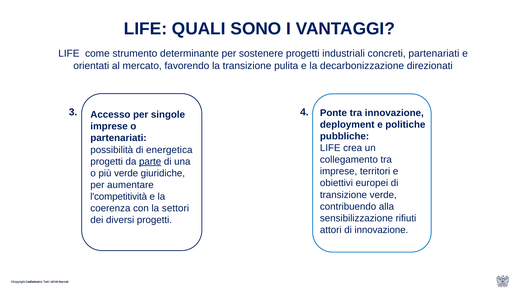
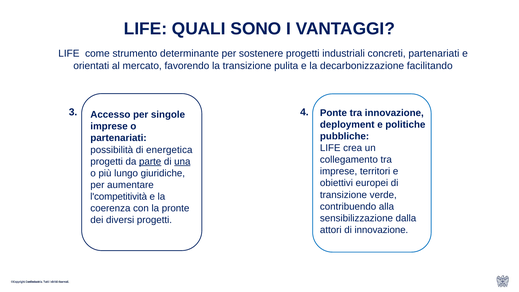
direzionati: direzionati -> facilitando (430, 66)
una underline: none -> present (182, 161)
più verde: verde -> lungo (126, 173)
settori: settori -> pronte (176, 208)
rifiuti: rifiuti -> dalla (406, 218)
